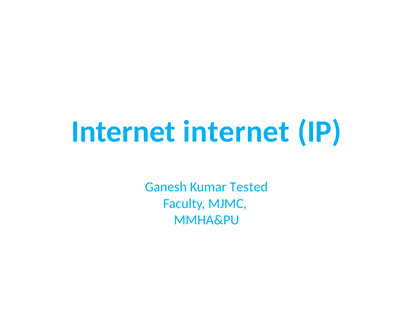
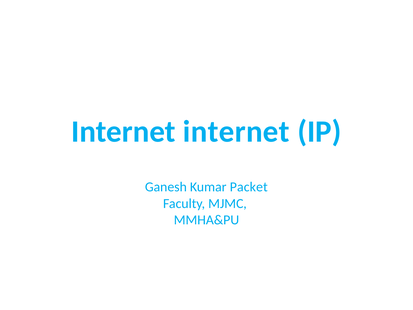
Tested: Tested -> Packet (249, 187)
